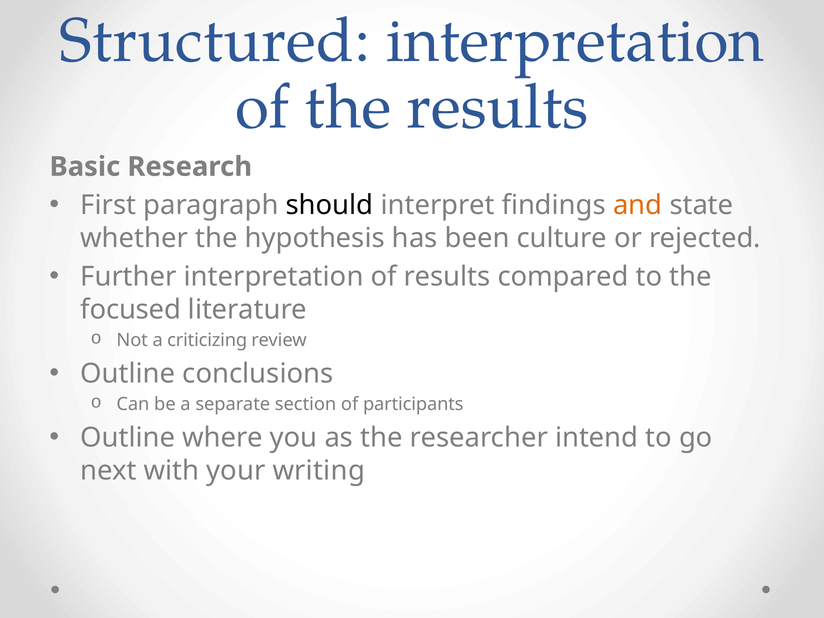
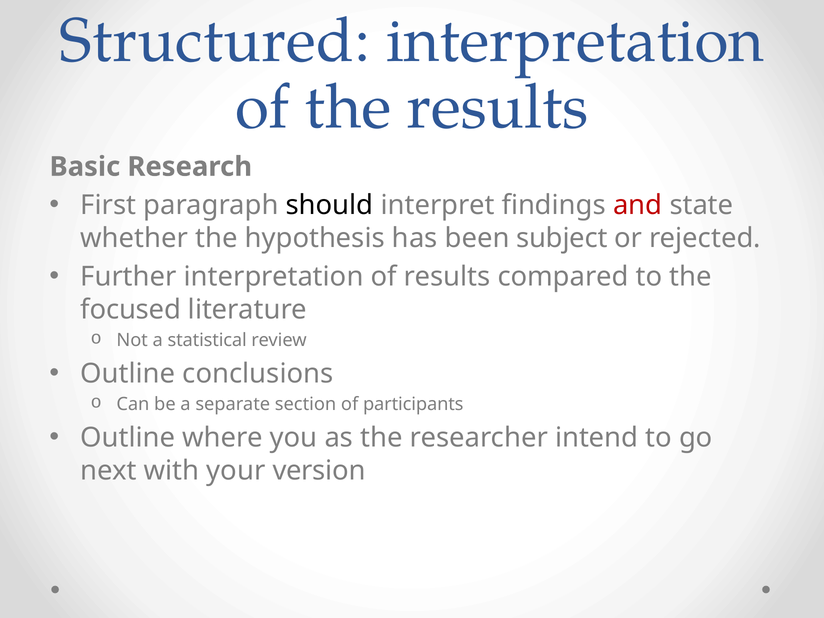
and colour: orange -> red (638, 205)
culture: culture -> subject (562, 238)
criticizing: criticizing -> statistical (207, 340)
writing: writing -> version (319, 471)
